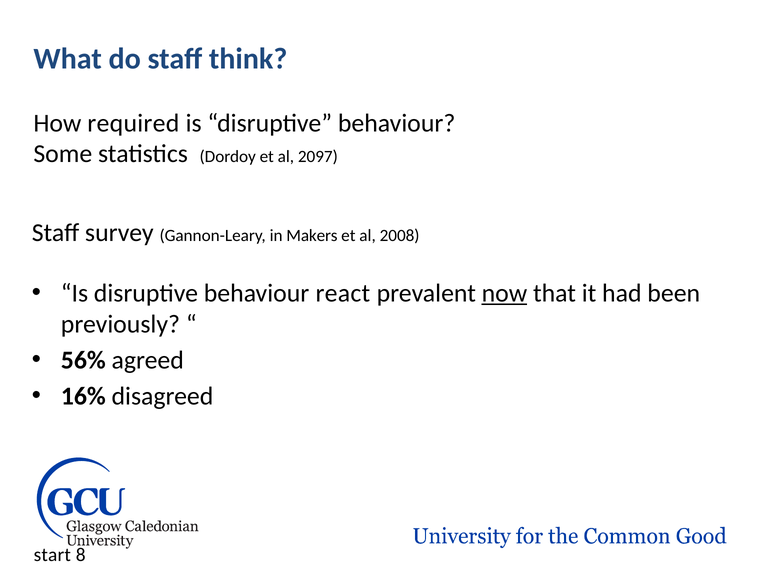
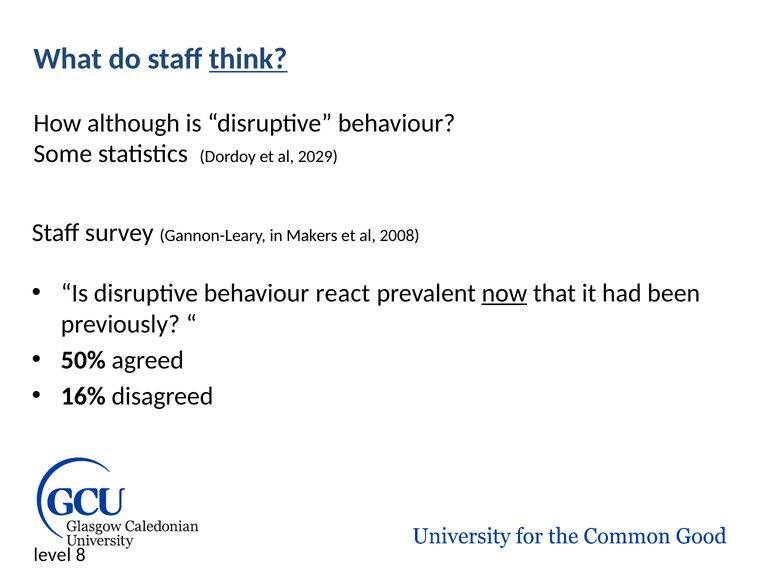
think underline: none -> present (248, 59)
required: required -> although (134, 123)
2097: 2097 -> 2029 (318, 157)
56%: 56% -> 50% (83, 360)
start: start -> level (52, 555)
